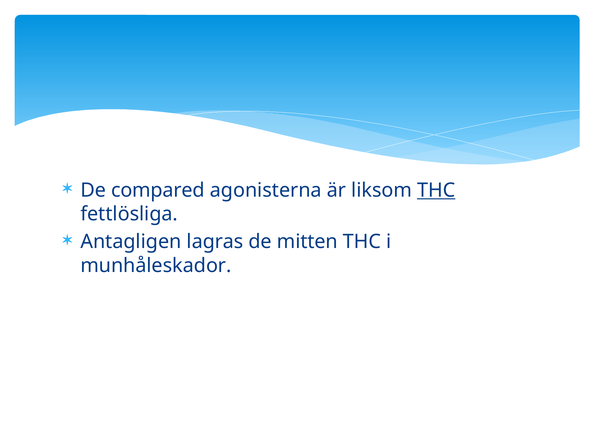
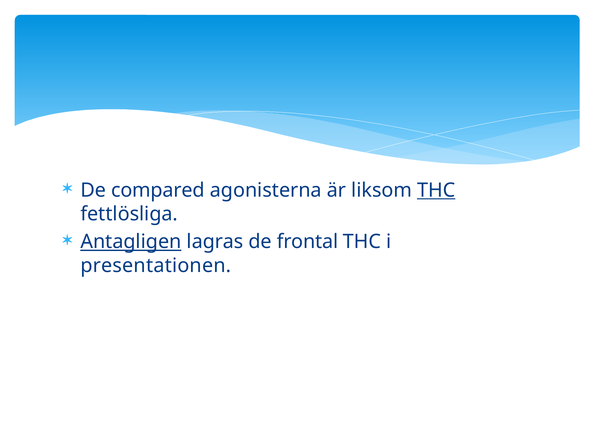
Antagligen underline: none -> present (131, 242)
mitten: mitten -> frontal (307, 242)
munhåleskador: munhåleskador -> presentationen (156, 265)
